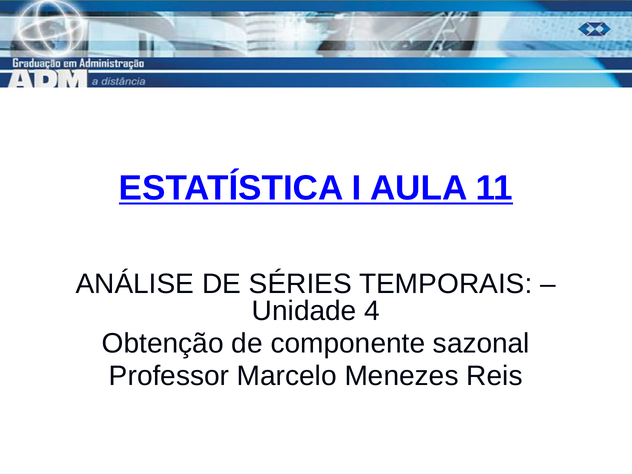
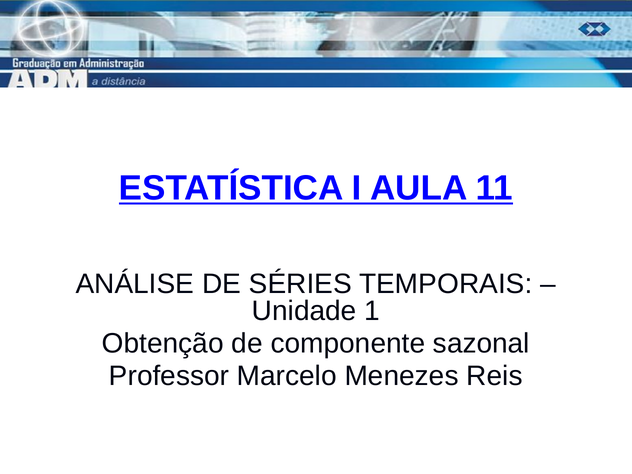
Unidade 4: 4 -> 1 (372, 311)
